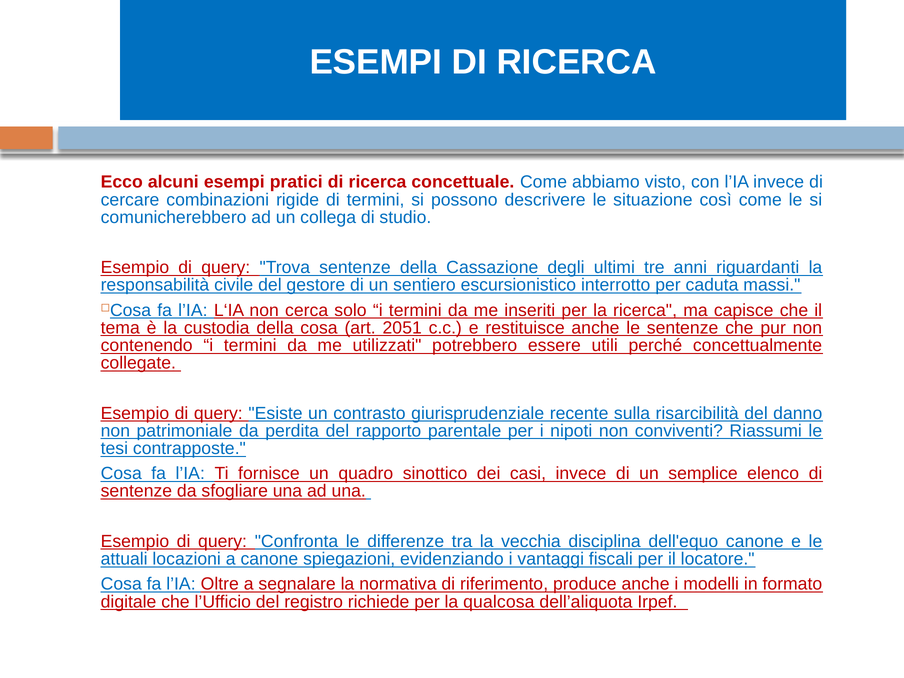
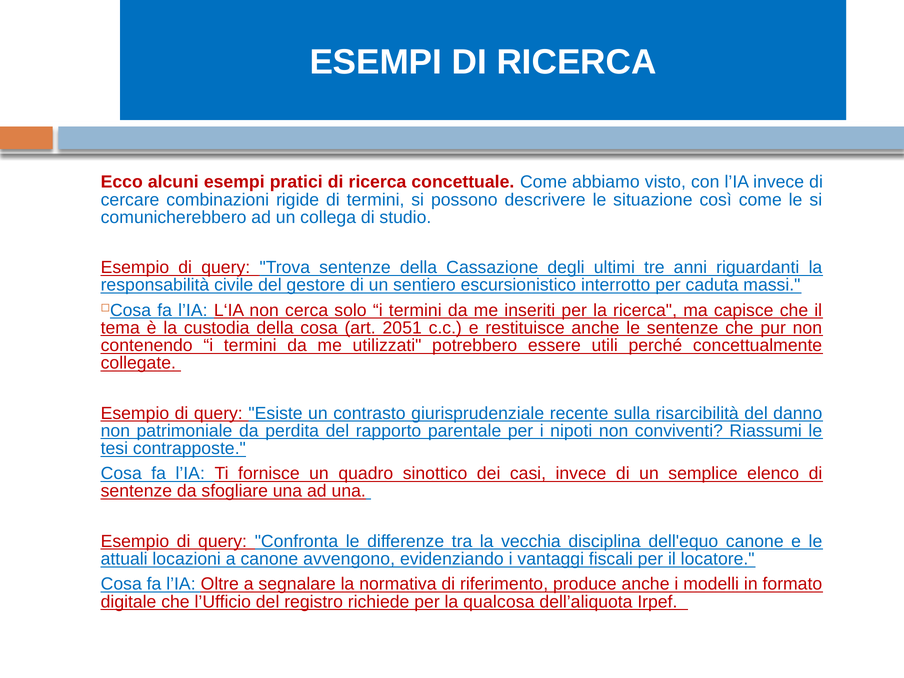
spiegazioni: spiegazioni -> avvengono (349, 559)
